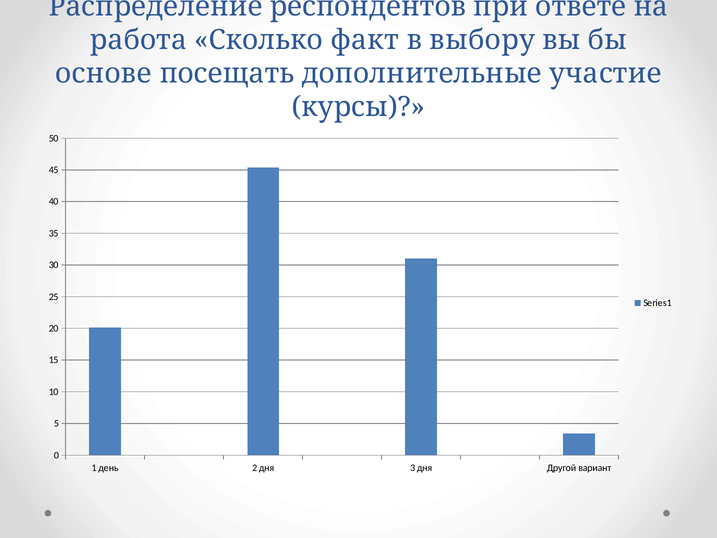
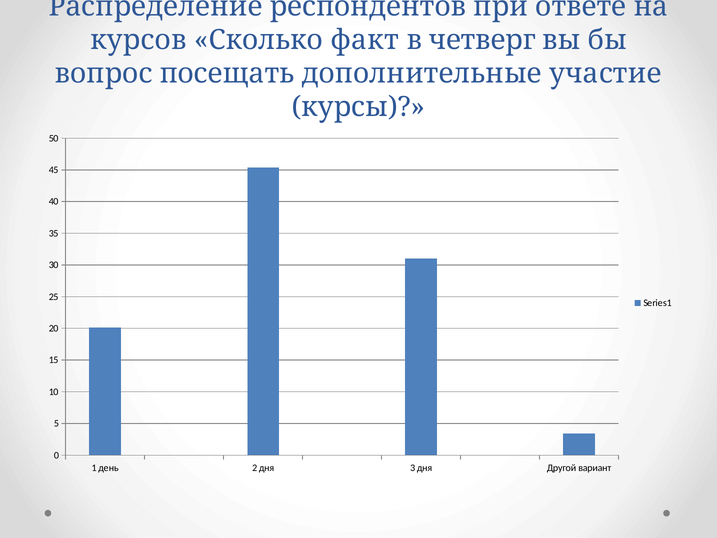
работа: работа -> курсов (138, 40)
выбору: выбору -> четверг (482, 40)
основе: основе -> вопрос (104, 74)
